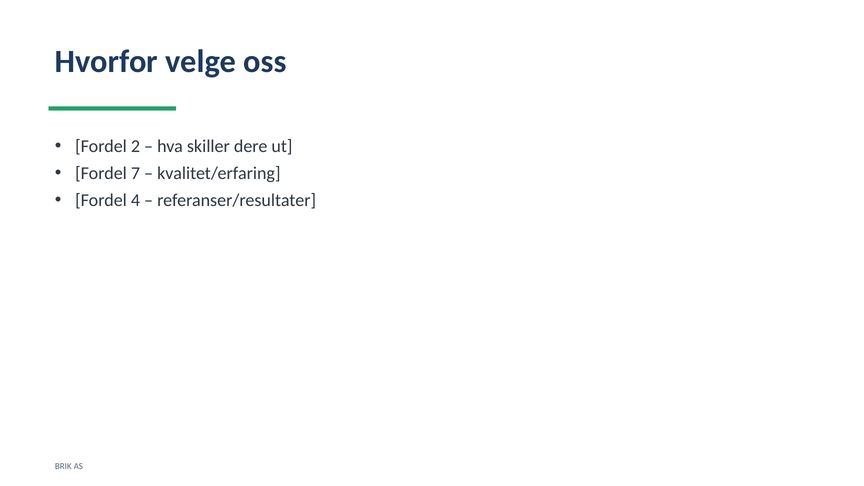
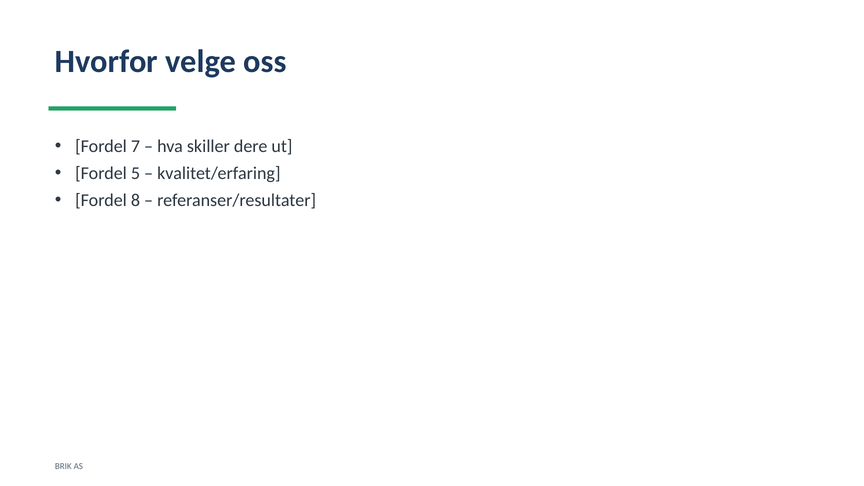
2: 2 -> 7 (135, 146)
7: 7 -> 5 (135, 173)
4: 4 -> 8 (135, 200)
